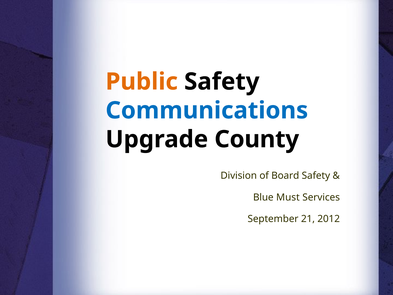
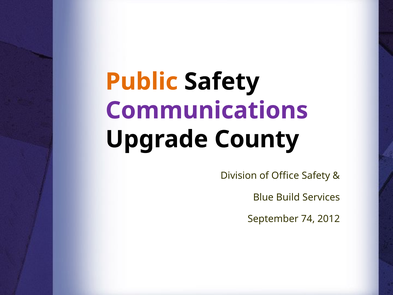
Communications colour: blue -> purple (207, 110)
Board: Board -> Office (285, 176)
Must: Must -> Build (288, 197)
21: 21 -> 74 (308, 219)
